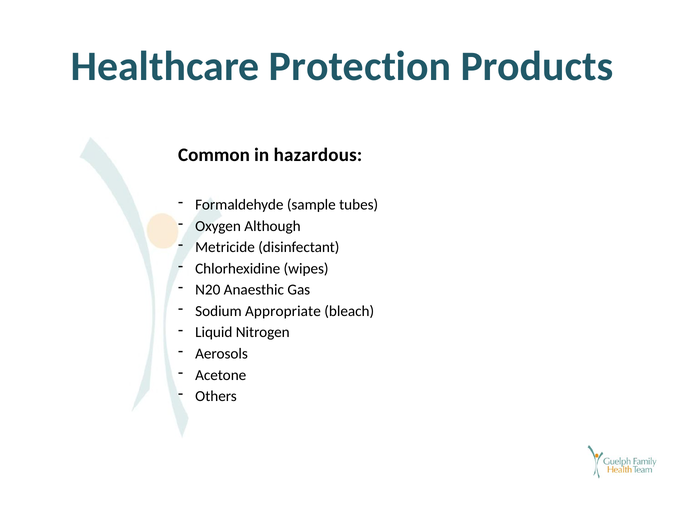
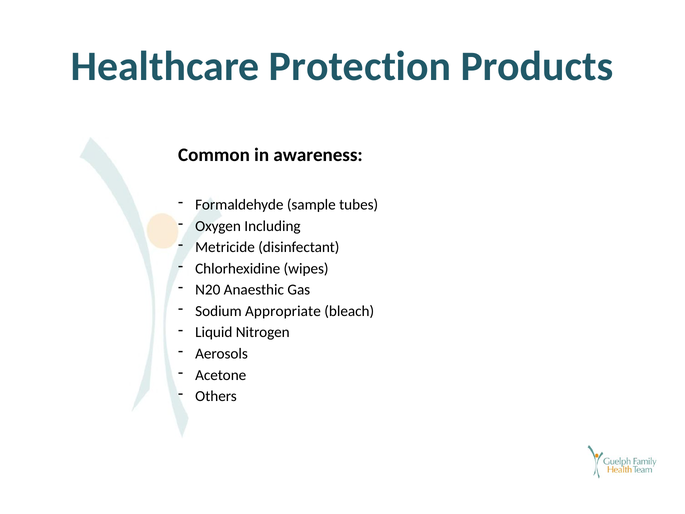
hazardous: hazardous -> awareness (318, 155)
Although: Although -> Including (273, 226)
